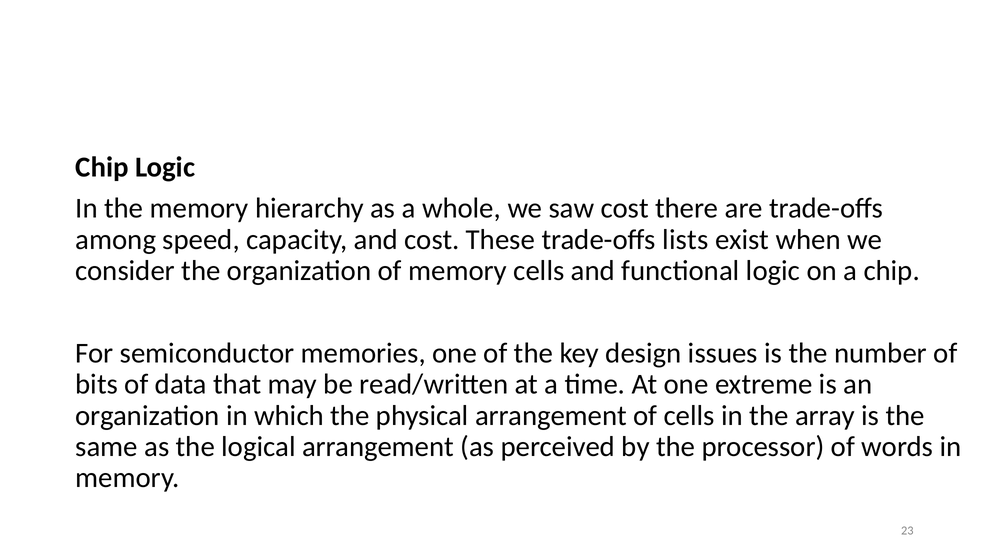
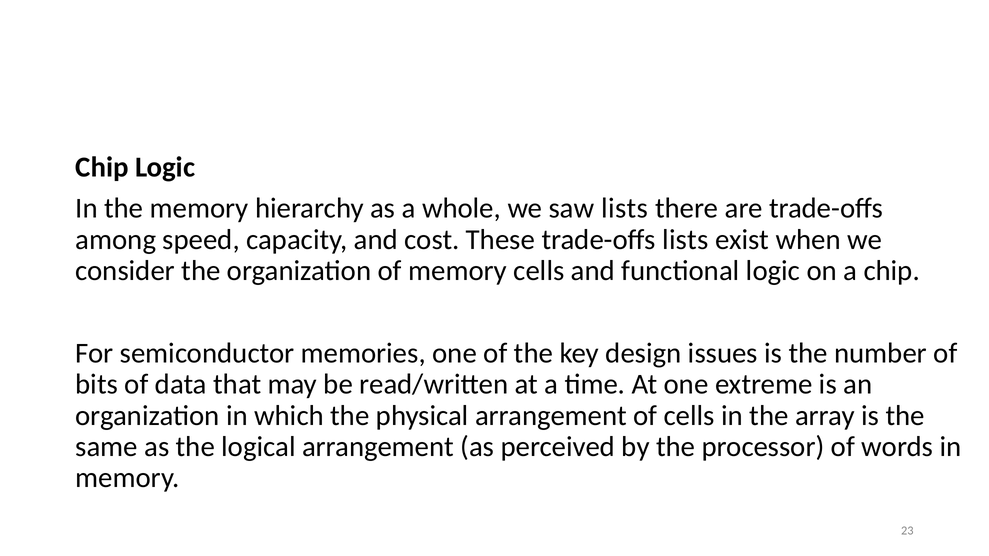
saw cost: cost -> lists (625, 209)
